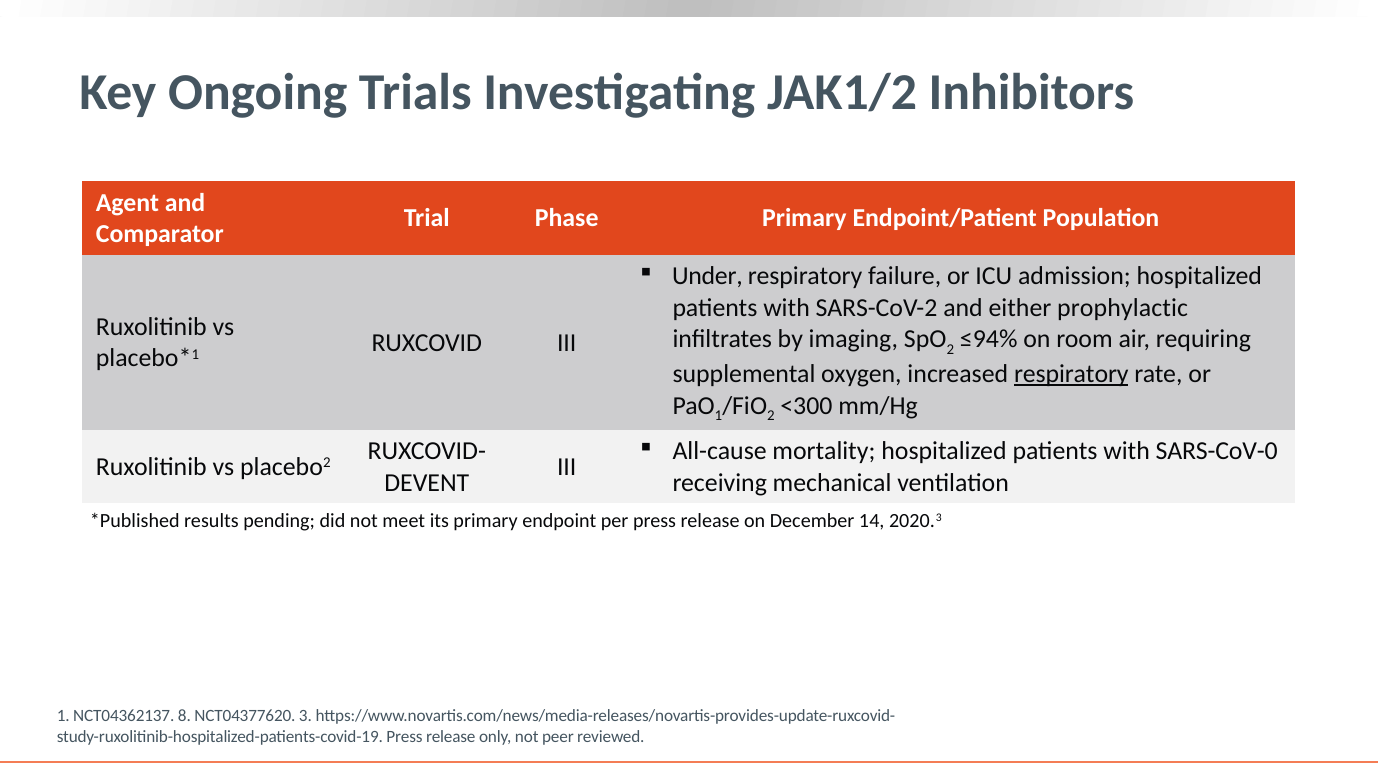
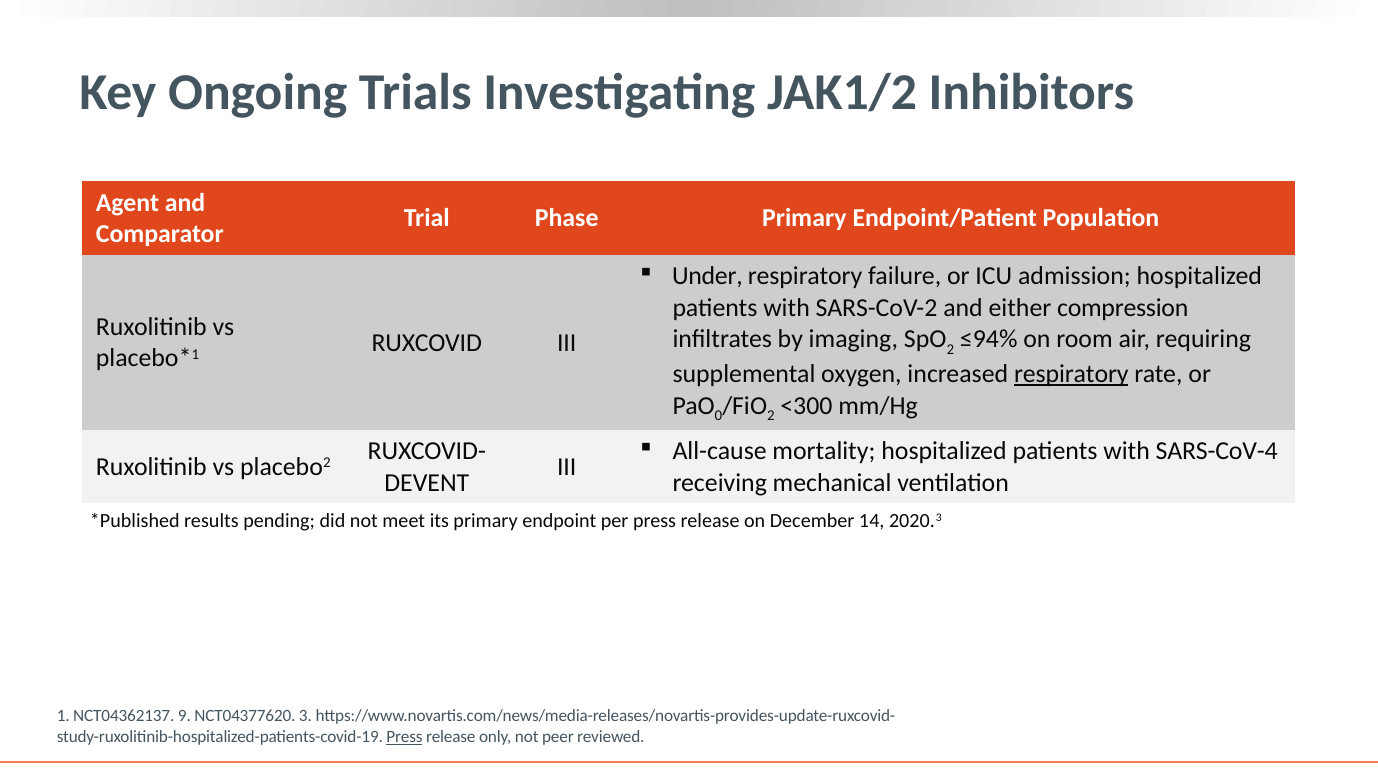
prophylactic: prophylactic -> compression (1123, 308)
1: 1 -> 0 (719, 416)
SARS-CoV-0: SARS-CoV-0 -> SARS-CoV-4 (1217, 451)
8: 8 -> 9 (184, 716)
Press underline: none -> present (405, 737)
